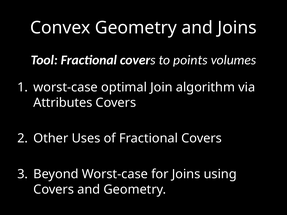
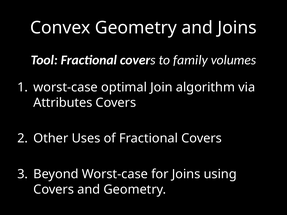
points: points -> family (190, 60)
